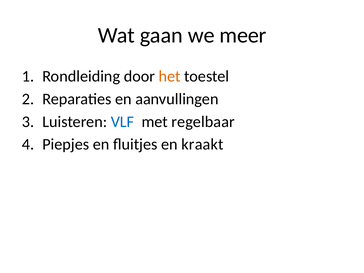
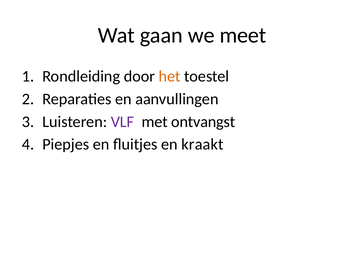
meer: meer -> meet (243, 35)
VLF colour: blue -> purple (122, 122)
regelbaar: regelbaar -> ontvangst (203, 122)
